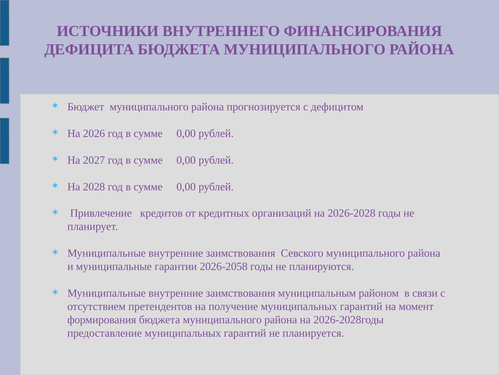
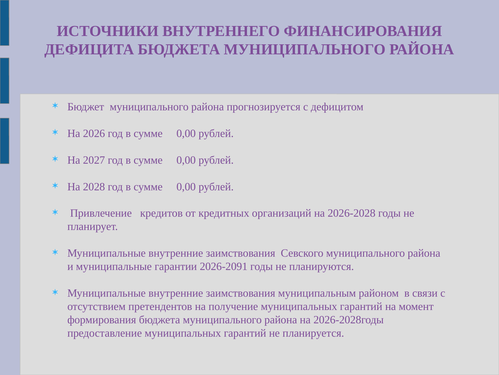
2026-2058: 2026-2058 -> 2026-2091 (224, 266)
